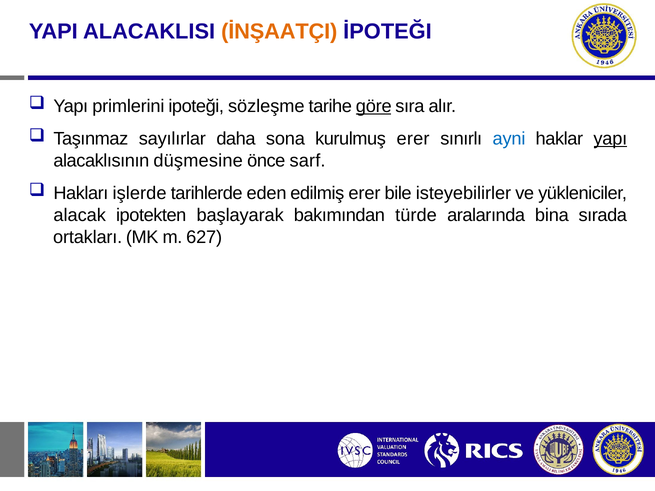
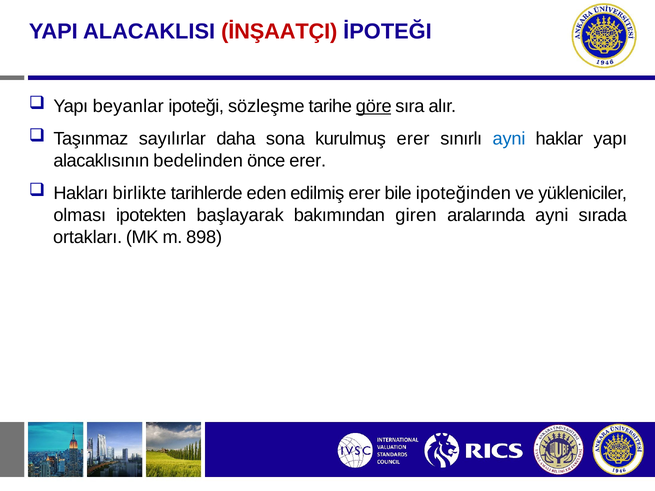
İNŞAATÇI colour: orange -> red (279, 32)
primlerini: primlerini -> beyanlar (128, 106)
yapı underline: present -> none (610, 139)
düşmesine: düşmesine -> bedelinden (198, 161)
önce sarf: sarf -> erer (308, 161)
işlerde: işlerde -> birlikte (139, 193)
isteyebilirler: isteyebilirler -> ipoteğinden (463, 193)
alacak: alacak -> olması (80, 215)
türde: türde -> giren (416, 215)
aralarında bina: bina -> ayni (552, 215)
627: 627 -> 898 (204, 237)
